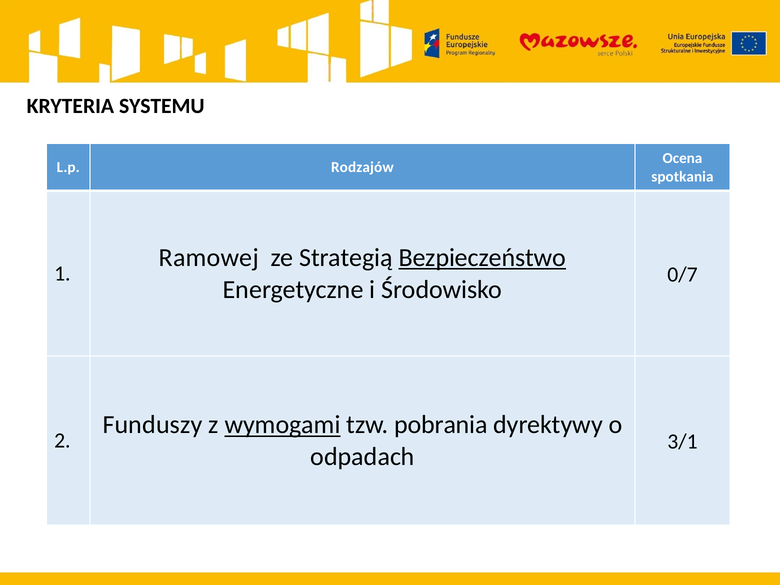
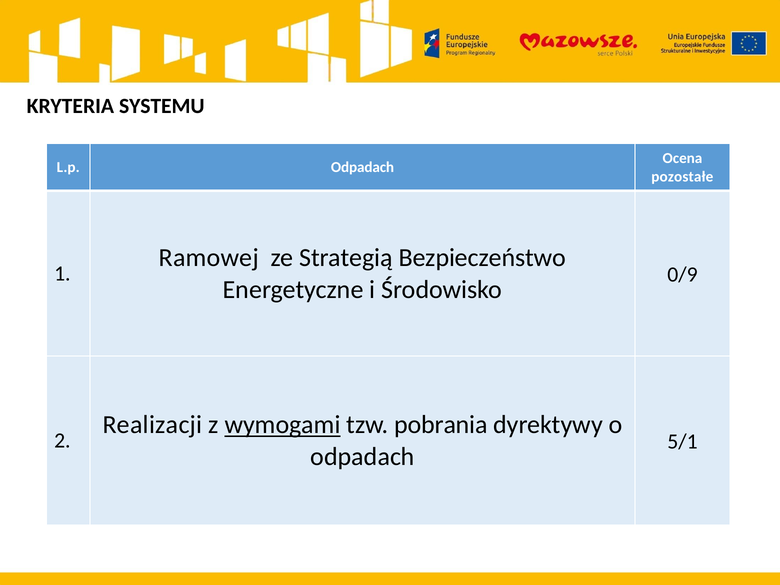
L.p Rodzajów: Rodzajów -> Odpadach (363, 167)
spotkania: spotkania -> pozostałe (682, 177)
Bezpieczeństwo underline: present -> none (482, 258)
0/7: 0/7 -> 0/9 (682, 275)
Funduszy: Funduszy -> Realizacji (152, 425)
3/1: 3/1 -> 5/1 (682, 442)
